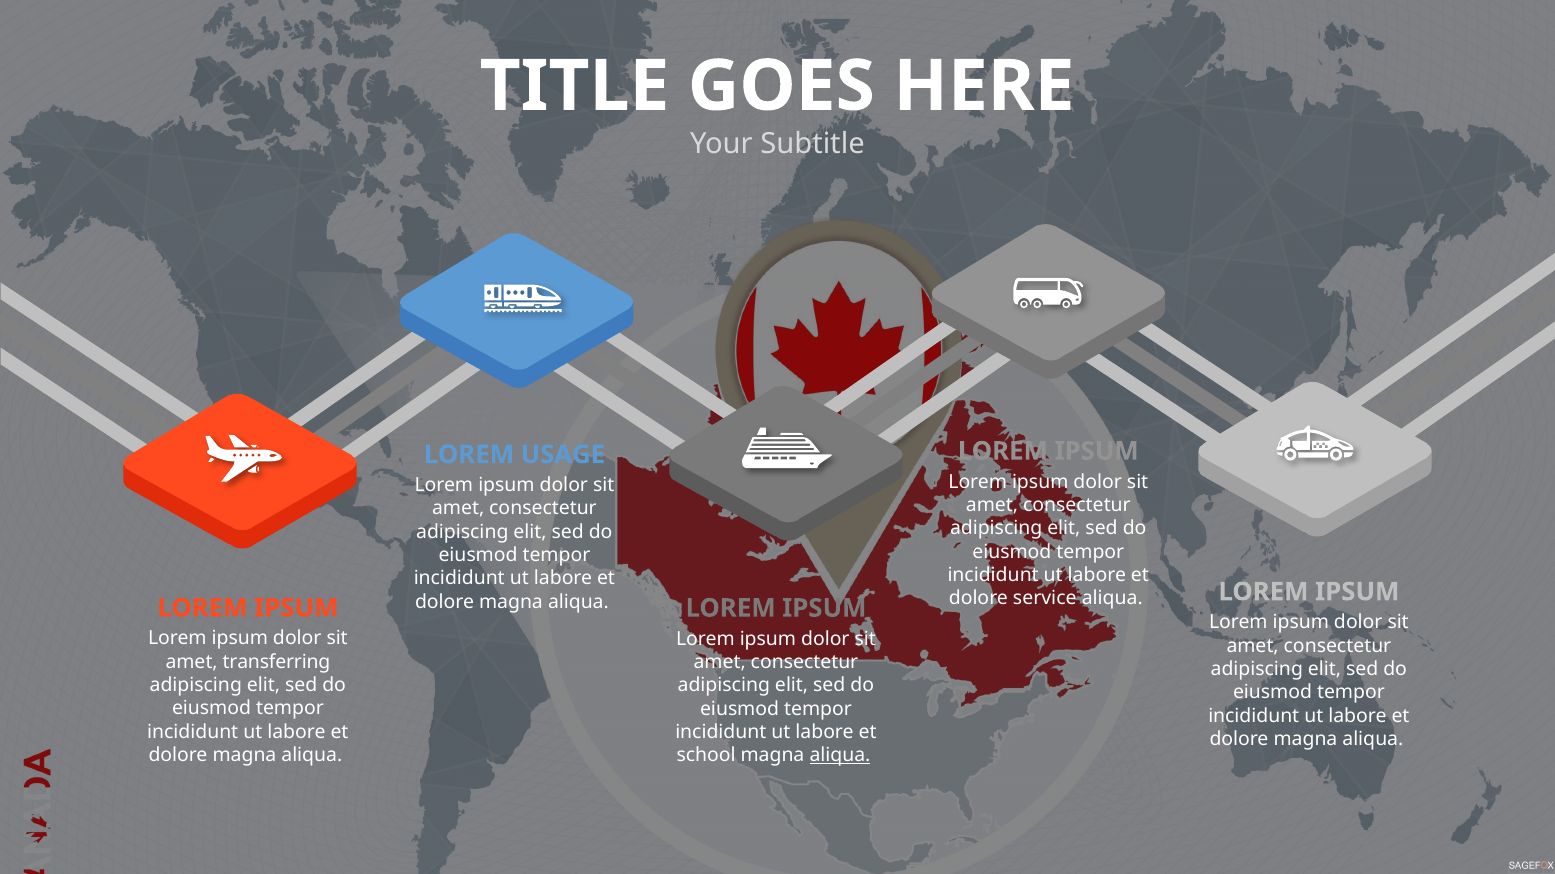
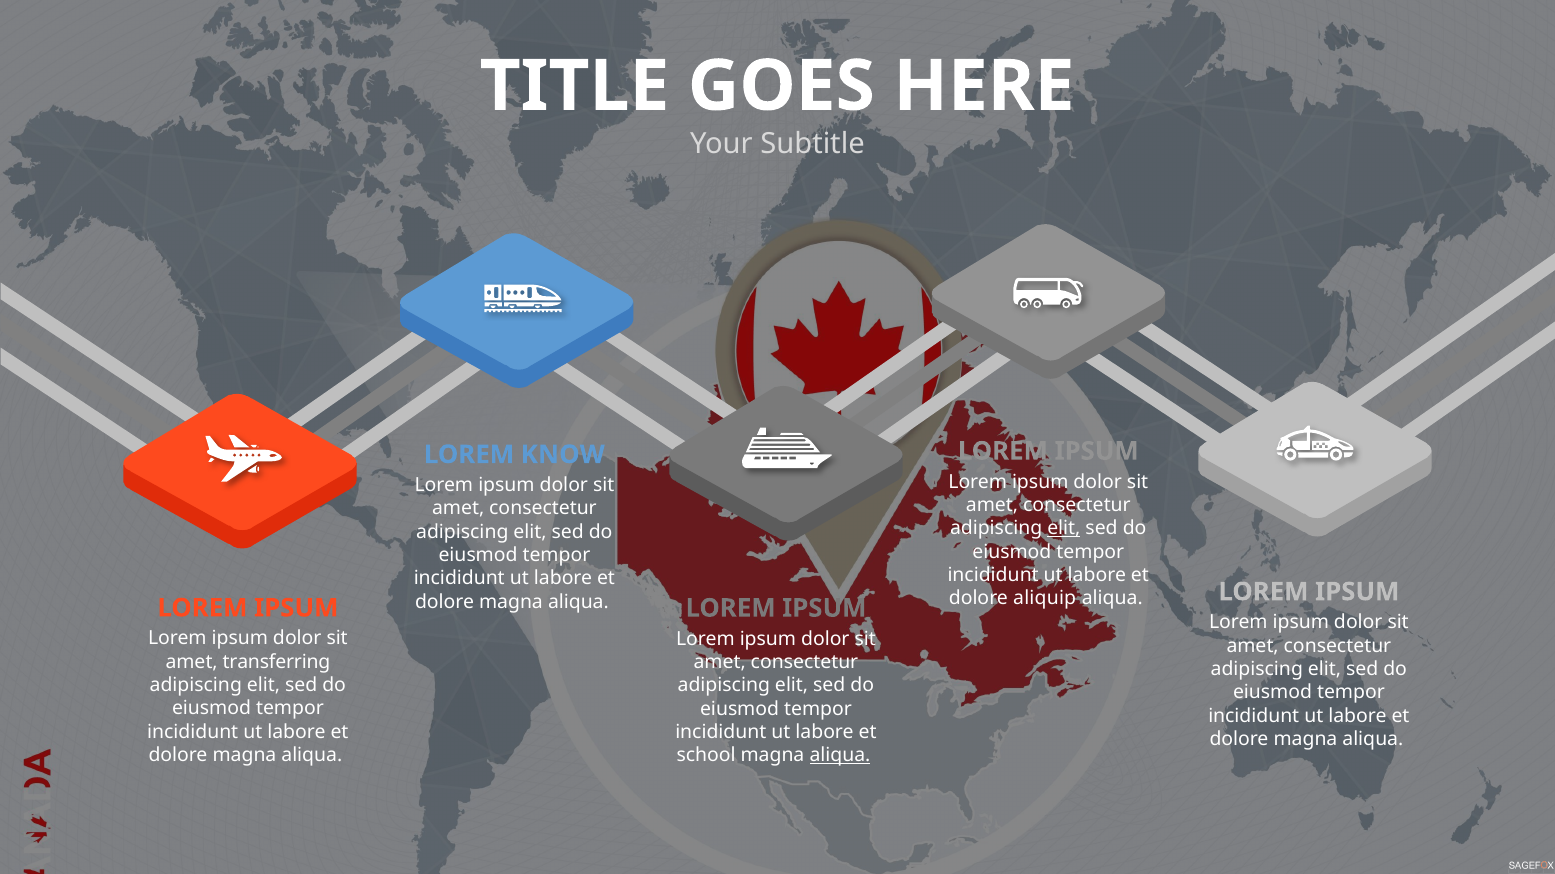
USAGE: USAGE -> KNOW (563, 455)
elit underline: none -> present (1064, 529)
service: service -> aliquip (1045, 599)
